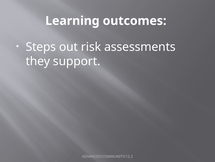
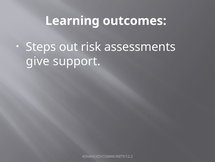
they: they -> give (38, 61)
